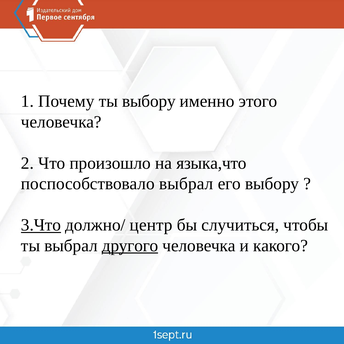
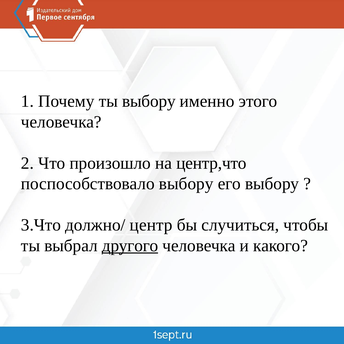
языка,что: языка,что -> центр,что (211, 163)
поспособствовало выбрал: выбрал -> выбору (186, 184)
3.Что underline: present -> none (41, 225)
